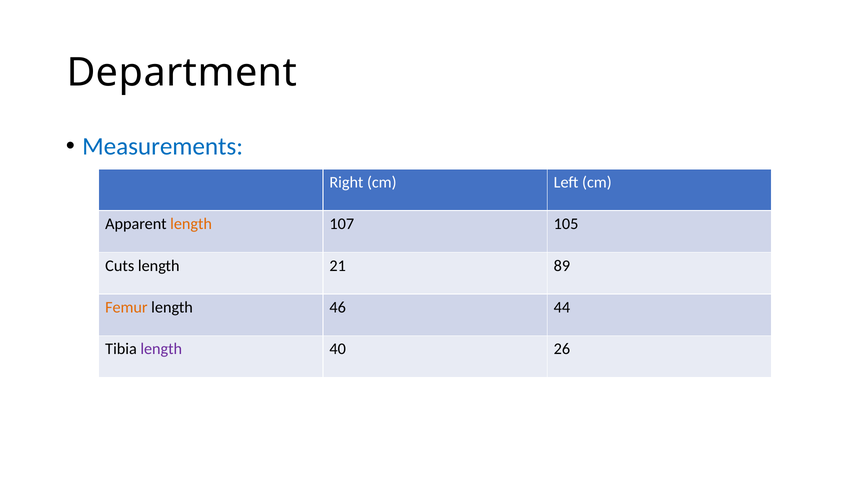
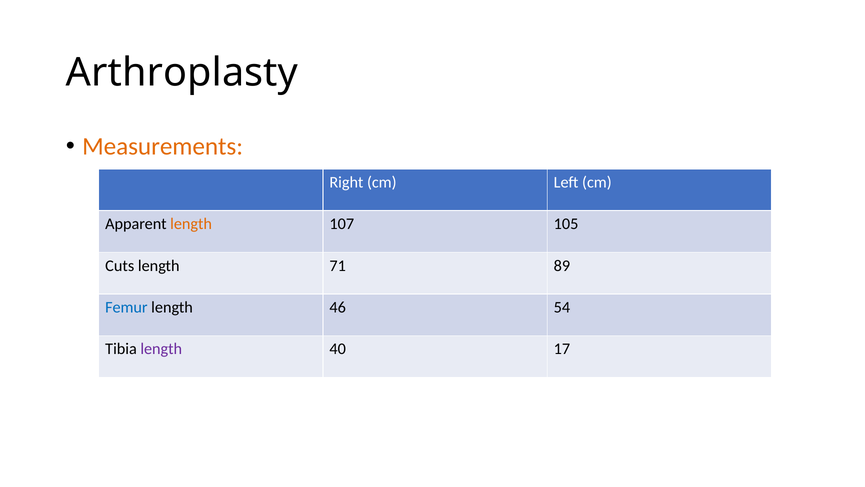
Department: Department -> Arthroplasty (182, 73)
Measurements colour: blue -> orange (163, 146)
21: 21 -> 71 (338, 265)
Femur colour: orange -> blue (126, 307)
44: 44 -> 54 (562, 307)
26: 26 -> 17 (562, 349)
